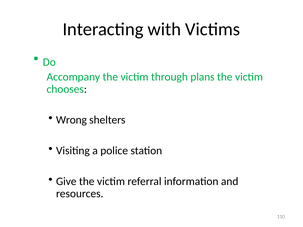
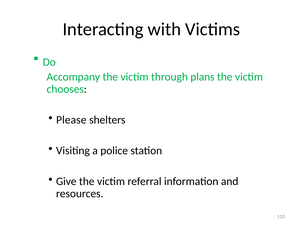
Wrong: Wrong -> Please (71, 120)
